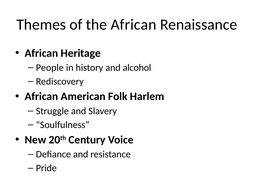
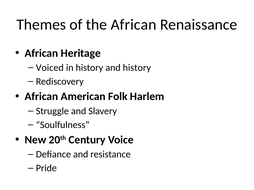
People: People -> Voiced (50, 68)
and alcohol: alcohol -> history (137, 68)
